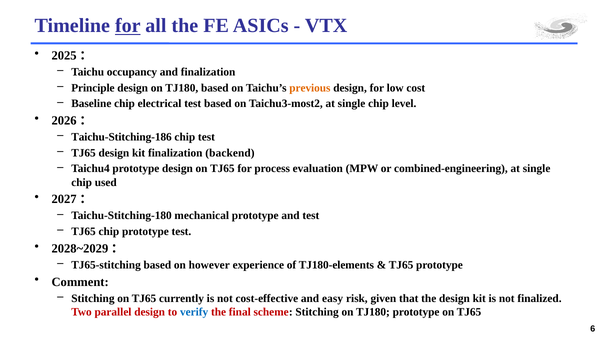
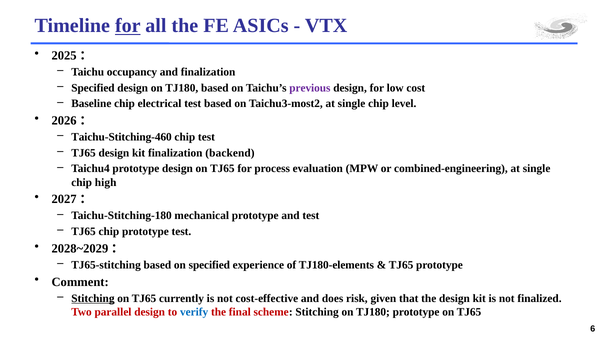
Principle: Principle -> Specified (93, 88)
previous colour: orange -> purple (310, 88)
Taichu-Stitching-186: Taichu-Stitching-186 -> Taichu-Stitching-460 (122, 137)
used: used -> high (106, 182)
on however: however -> specified (209, 265)
Stitching underline: none -> present (93, 298)
easy: easy -> does (333, 298)
